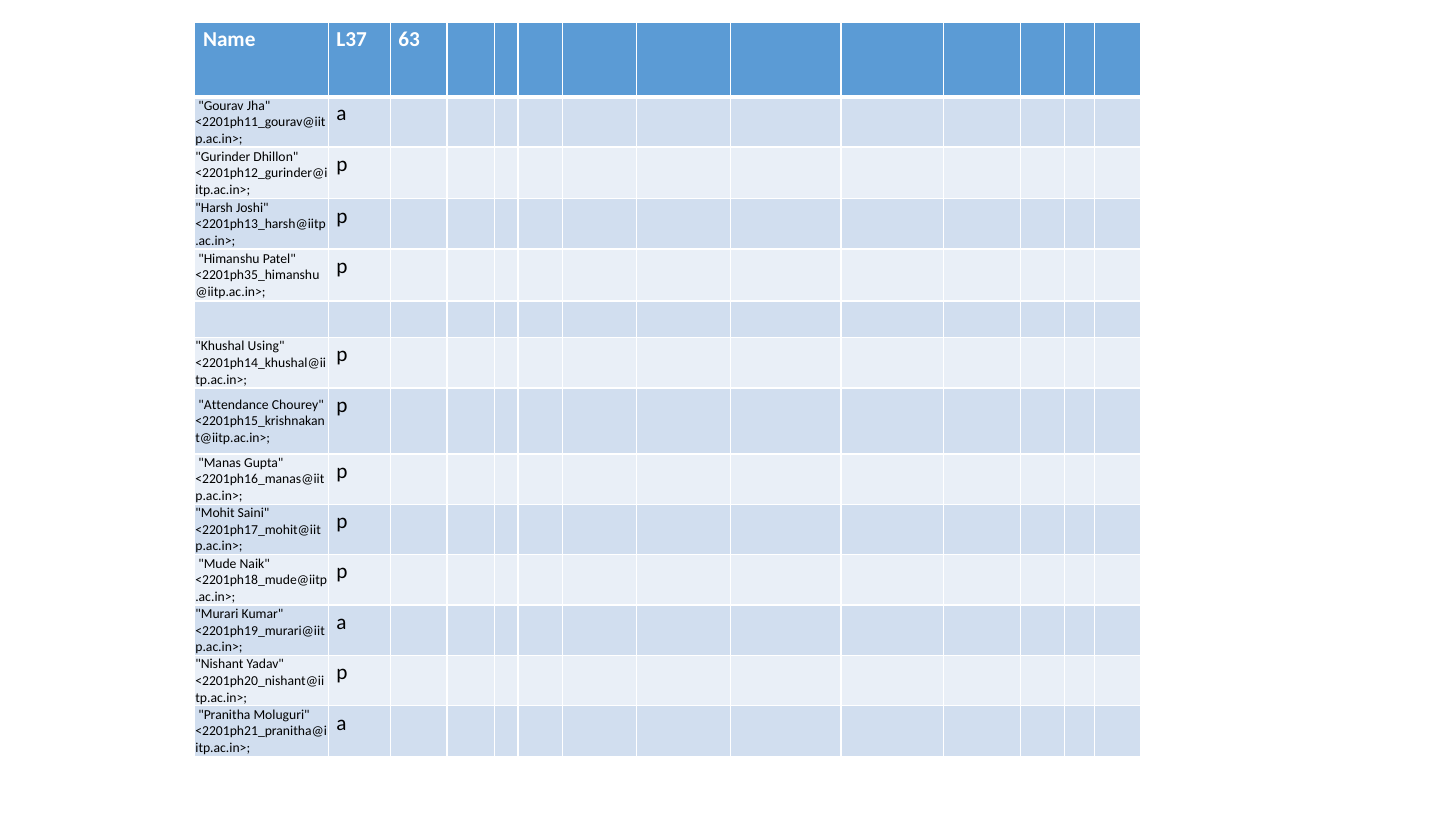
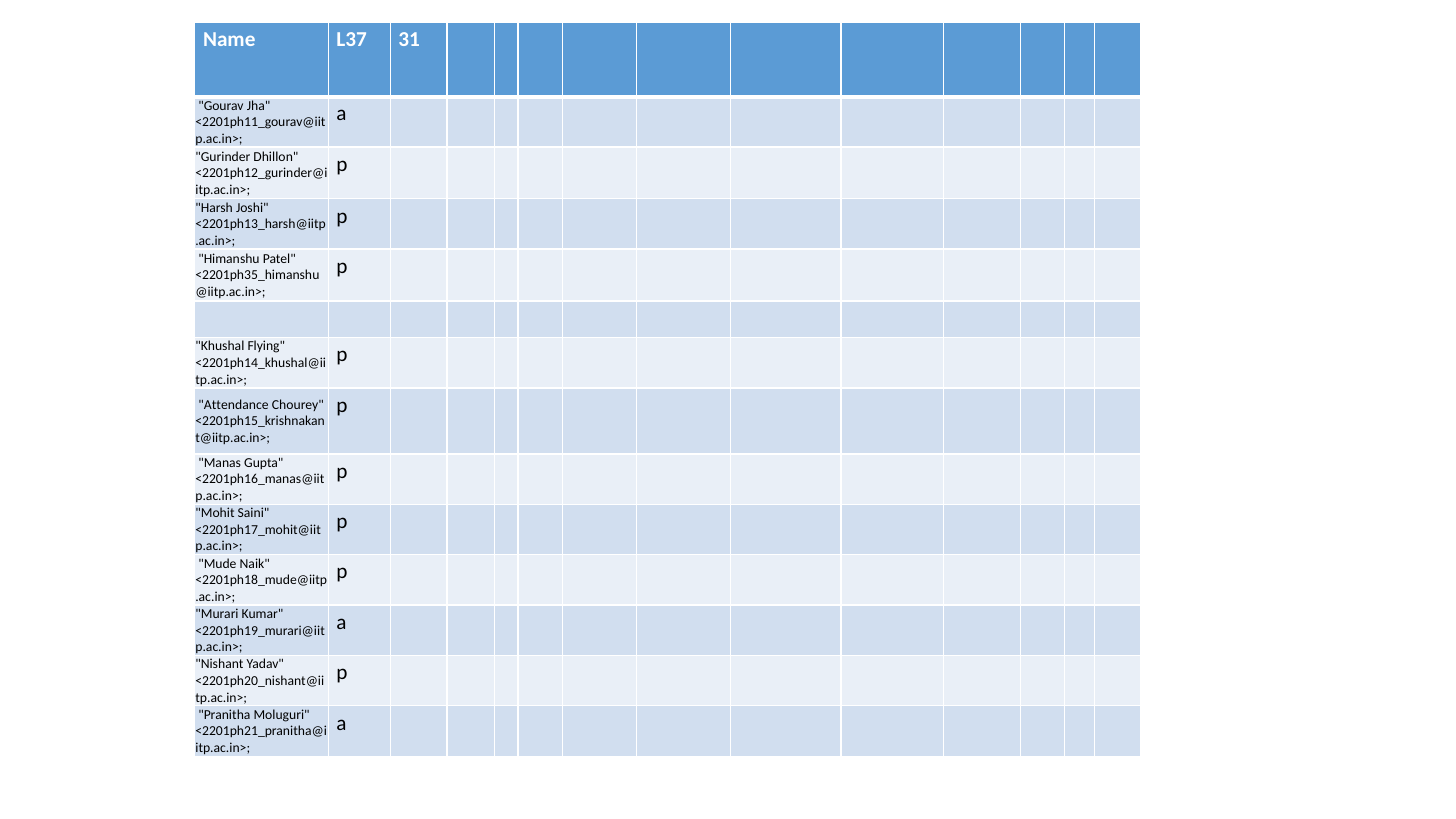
63: 63 -> 31 (409, 40)
Using: Using -> Flying (266, 346)
